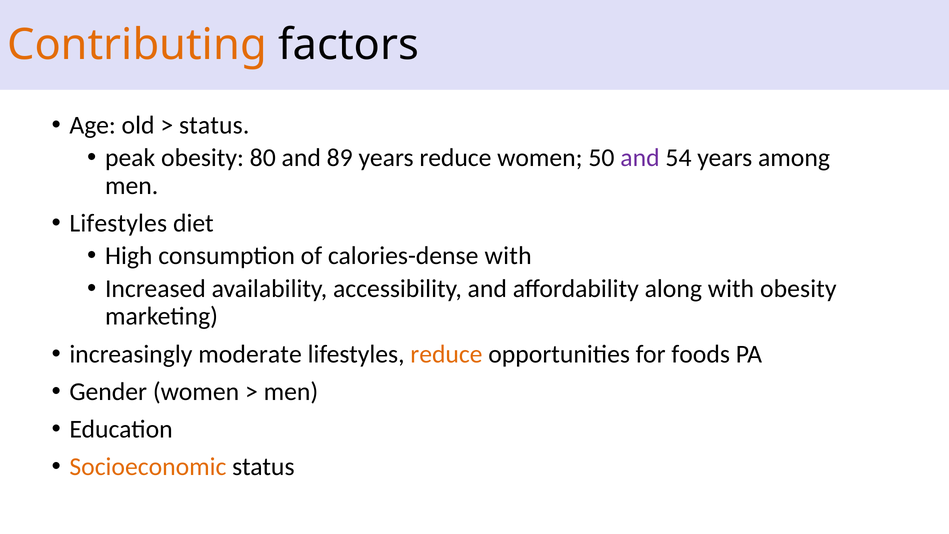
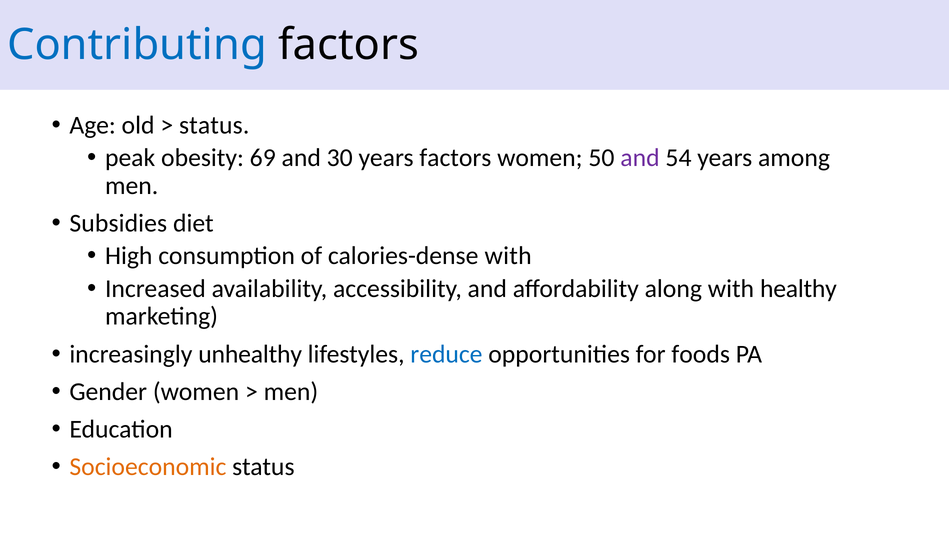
Contributing colour: orange -> blue (137, 45)
80: 80 -> 69 (263, 158)
89: 89 -> 30 (340, 158)
years reduce: reduce -> factors (455, 158)
Lifestyles: Lifestyles -> Subsidies (118, 223)
with obesity: obesity -> healthy (798, 289)
moderate: moderate -> unhealthy (250, 354)
reduce colour: orange -> blue (446, 354)
